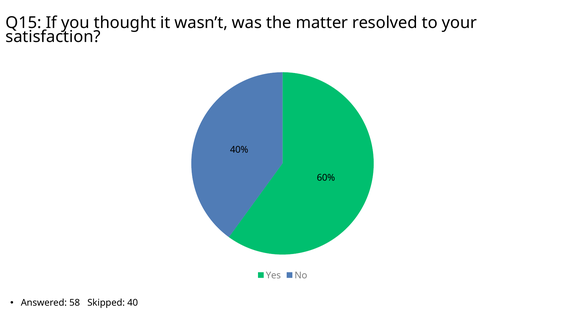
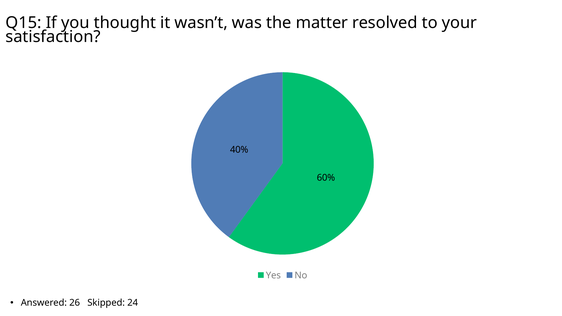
58: 58 -> 26 (75, 303)
40: 40 -> 24 (133, 303)
